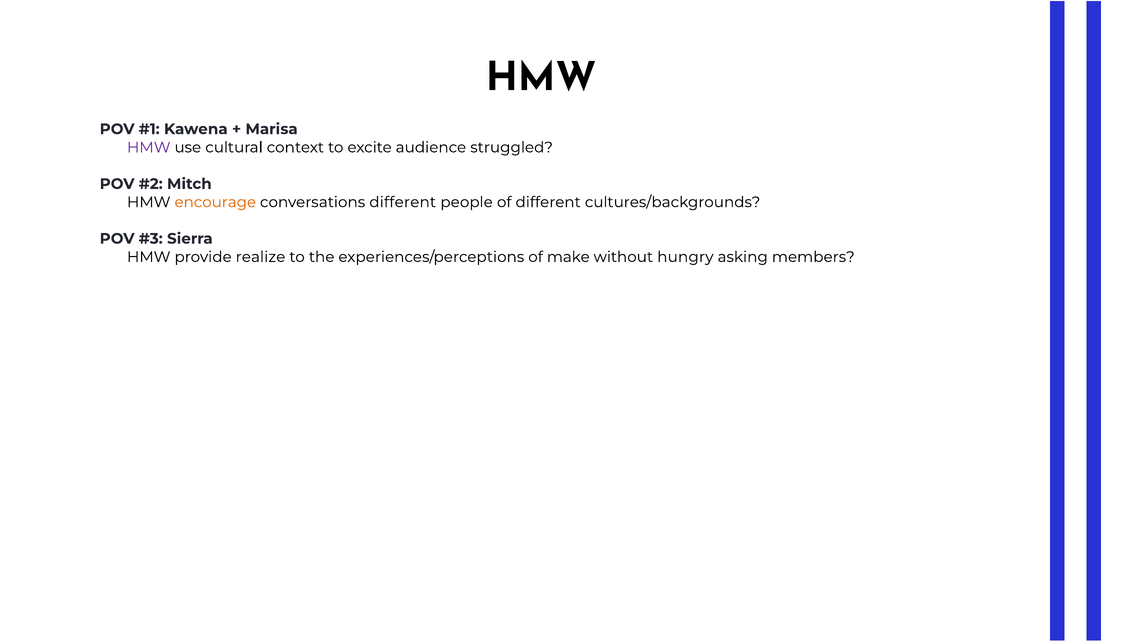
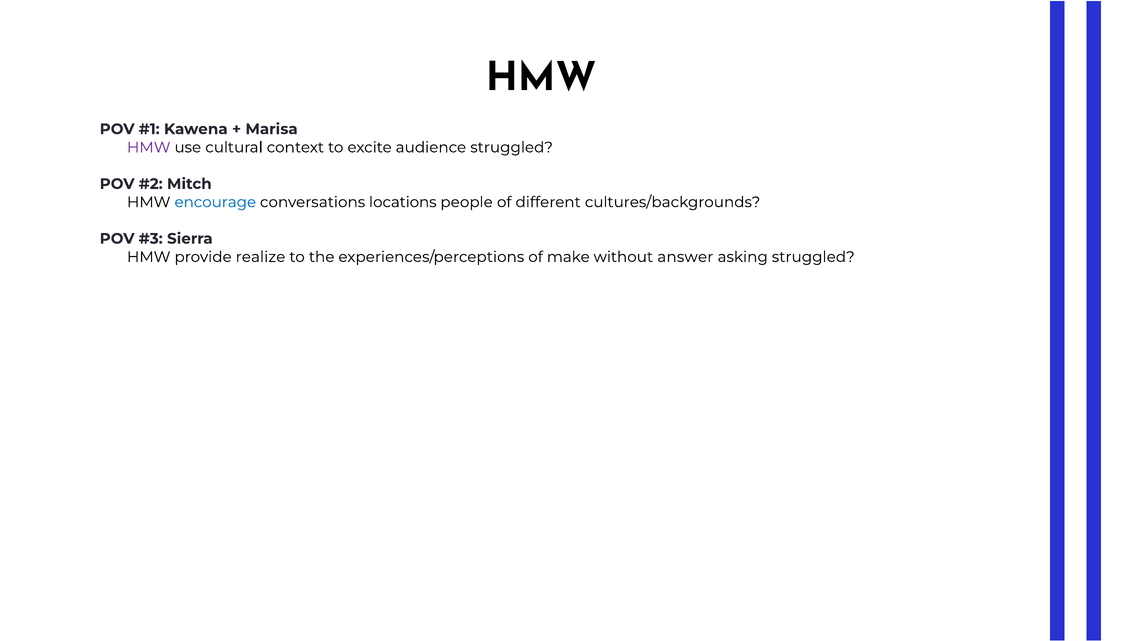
encourage colour: orange -> blue (215, 202)
conversations different: different -> locations (403, 202)
hungry: hungry -> answer (685, 257)
asking members: members -> struggled (813, 257)
